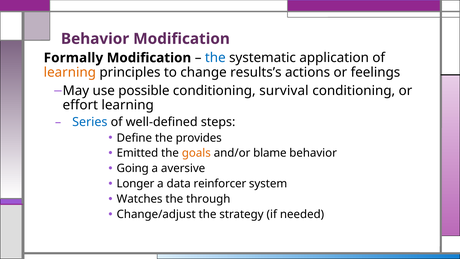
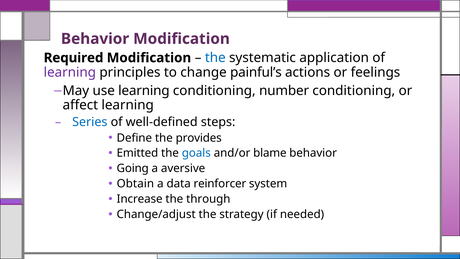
Formally: Formally -> Required (74, 58)
learning colour: orange -> purple (70, 72)
results’s: results’s -> painful’s (256, 72)
use possible: possible -> learning (144, 91)
survival: survival -> number (284, 91)
effort: effort -> affect (80, 105)
goals colour: orange -> blue (196, 153)
Longer: Longer -> Obtain (135, 184)
Watches: Watches -> Increase (140, 199)
